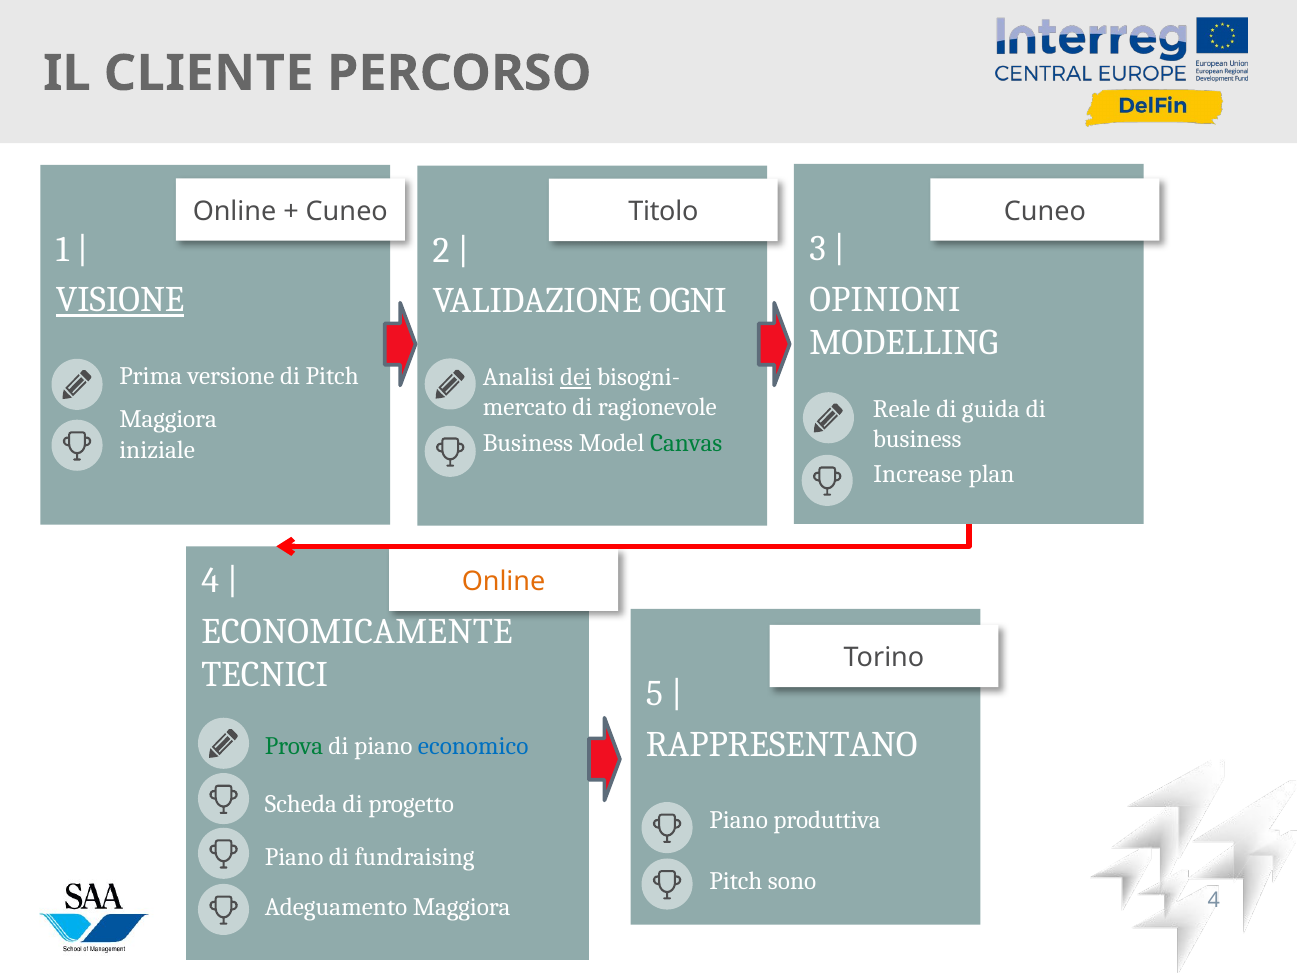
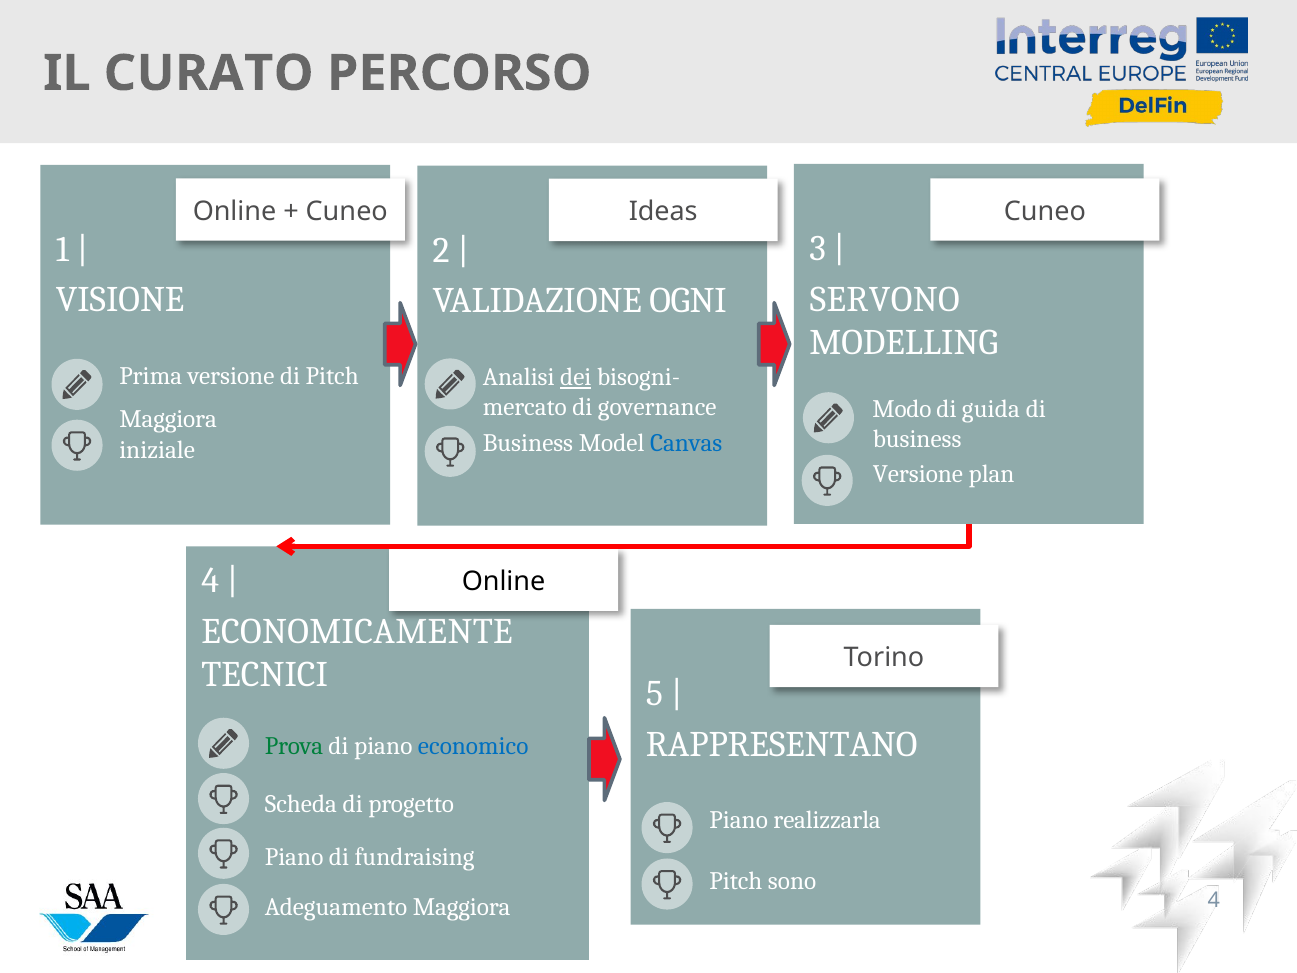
CLIENTE: CLIENTE -> CURATO (209, 73)
Titolo: Titolo -> Ideas (663, 212)
OPINIONI: OPINIONI -> SERVONO (885, 299)
VISIONE underline: present -> none (120, 300)
ragionevole: ragionevole -> governance (657, 408)
Reale: Reale -> Modo (902, 409)
Canvas colour: green -> blue (686, 443)
Increase: Increase -> Versione (918, 474)
Online colour: orange -> black (504, 581)
produttiva: produttiva -> realizzarla (827, 820)
